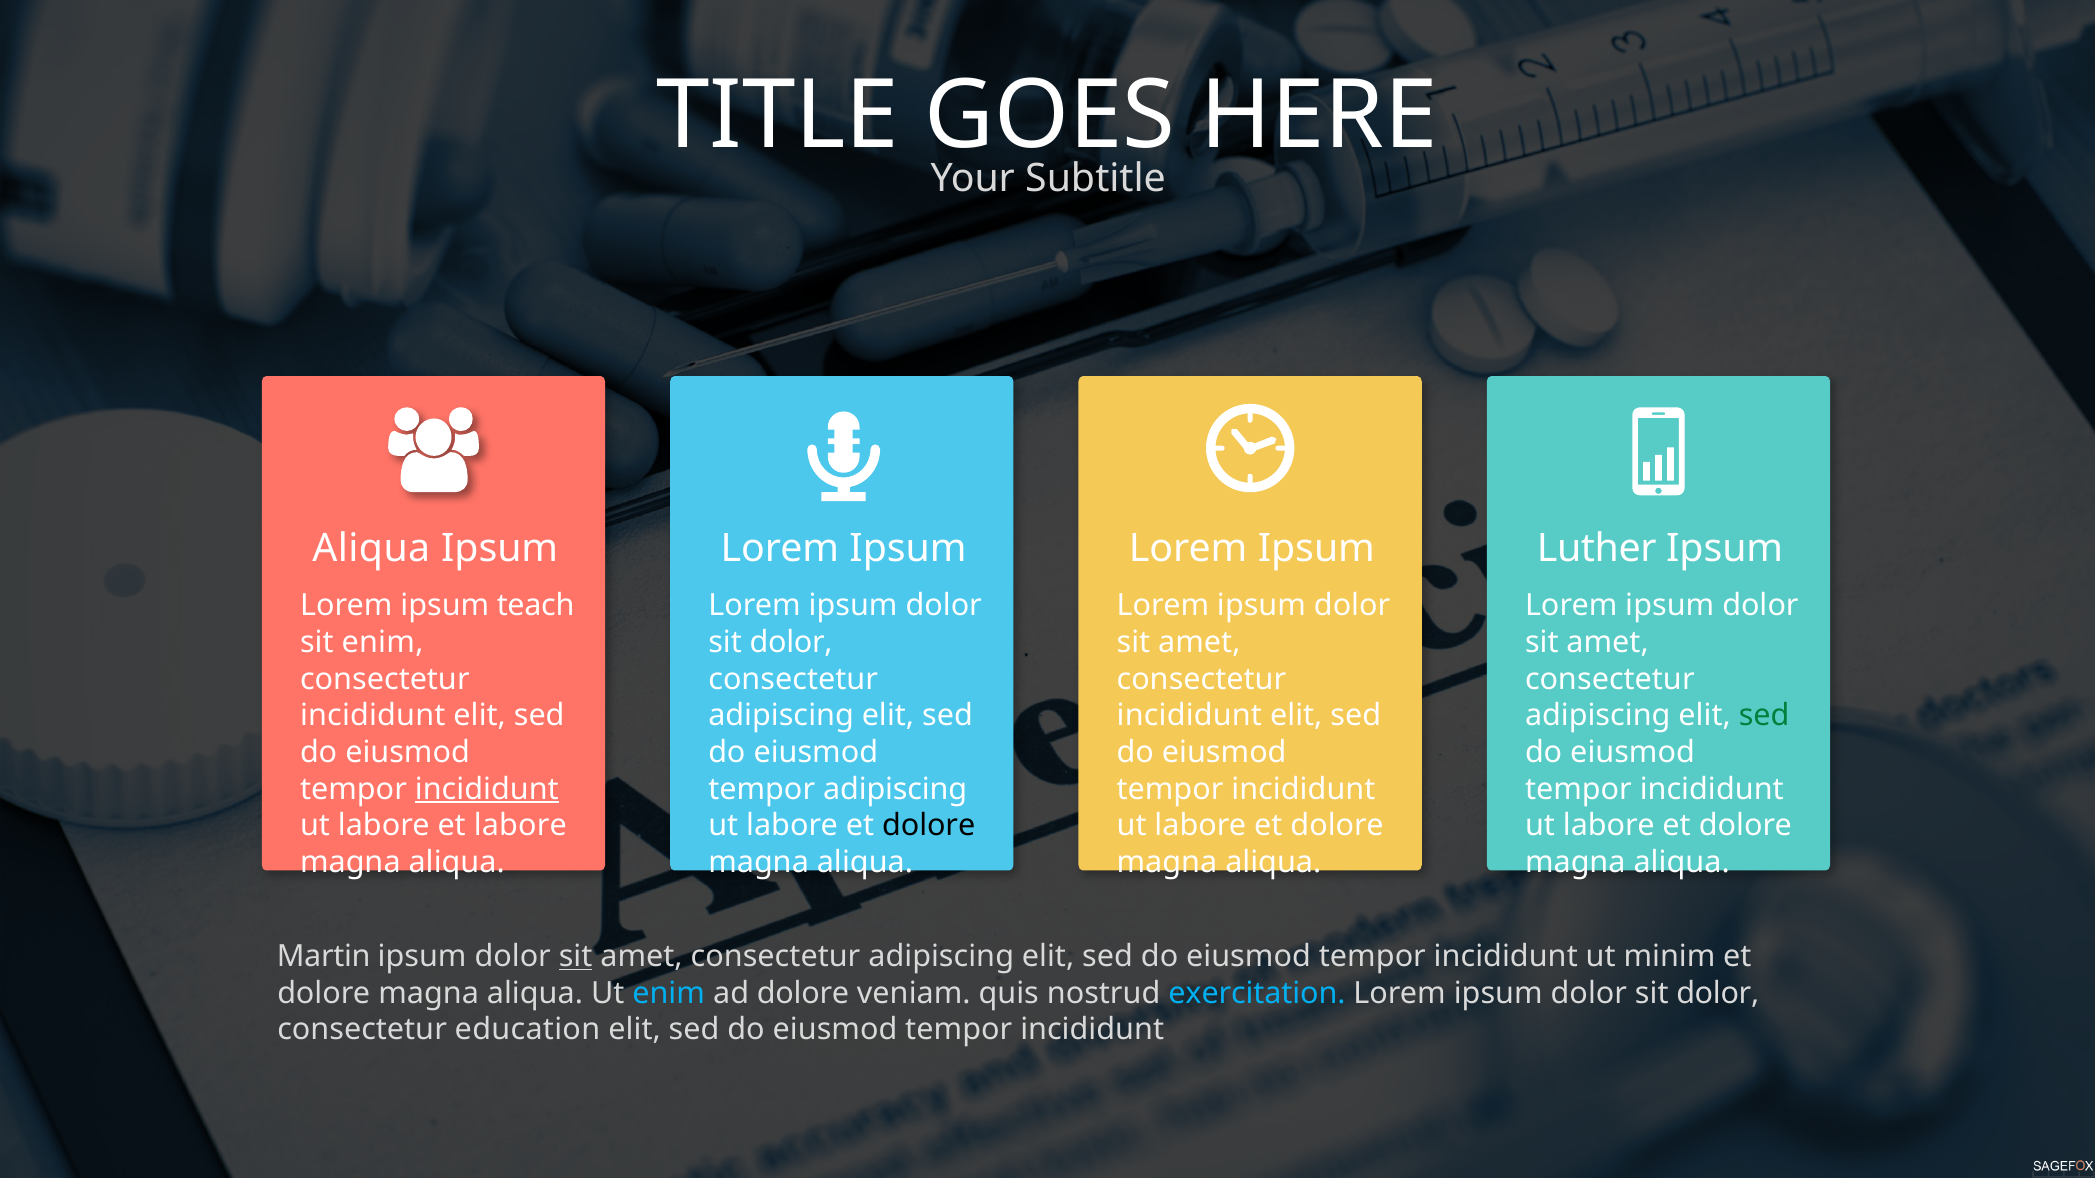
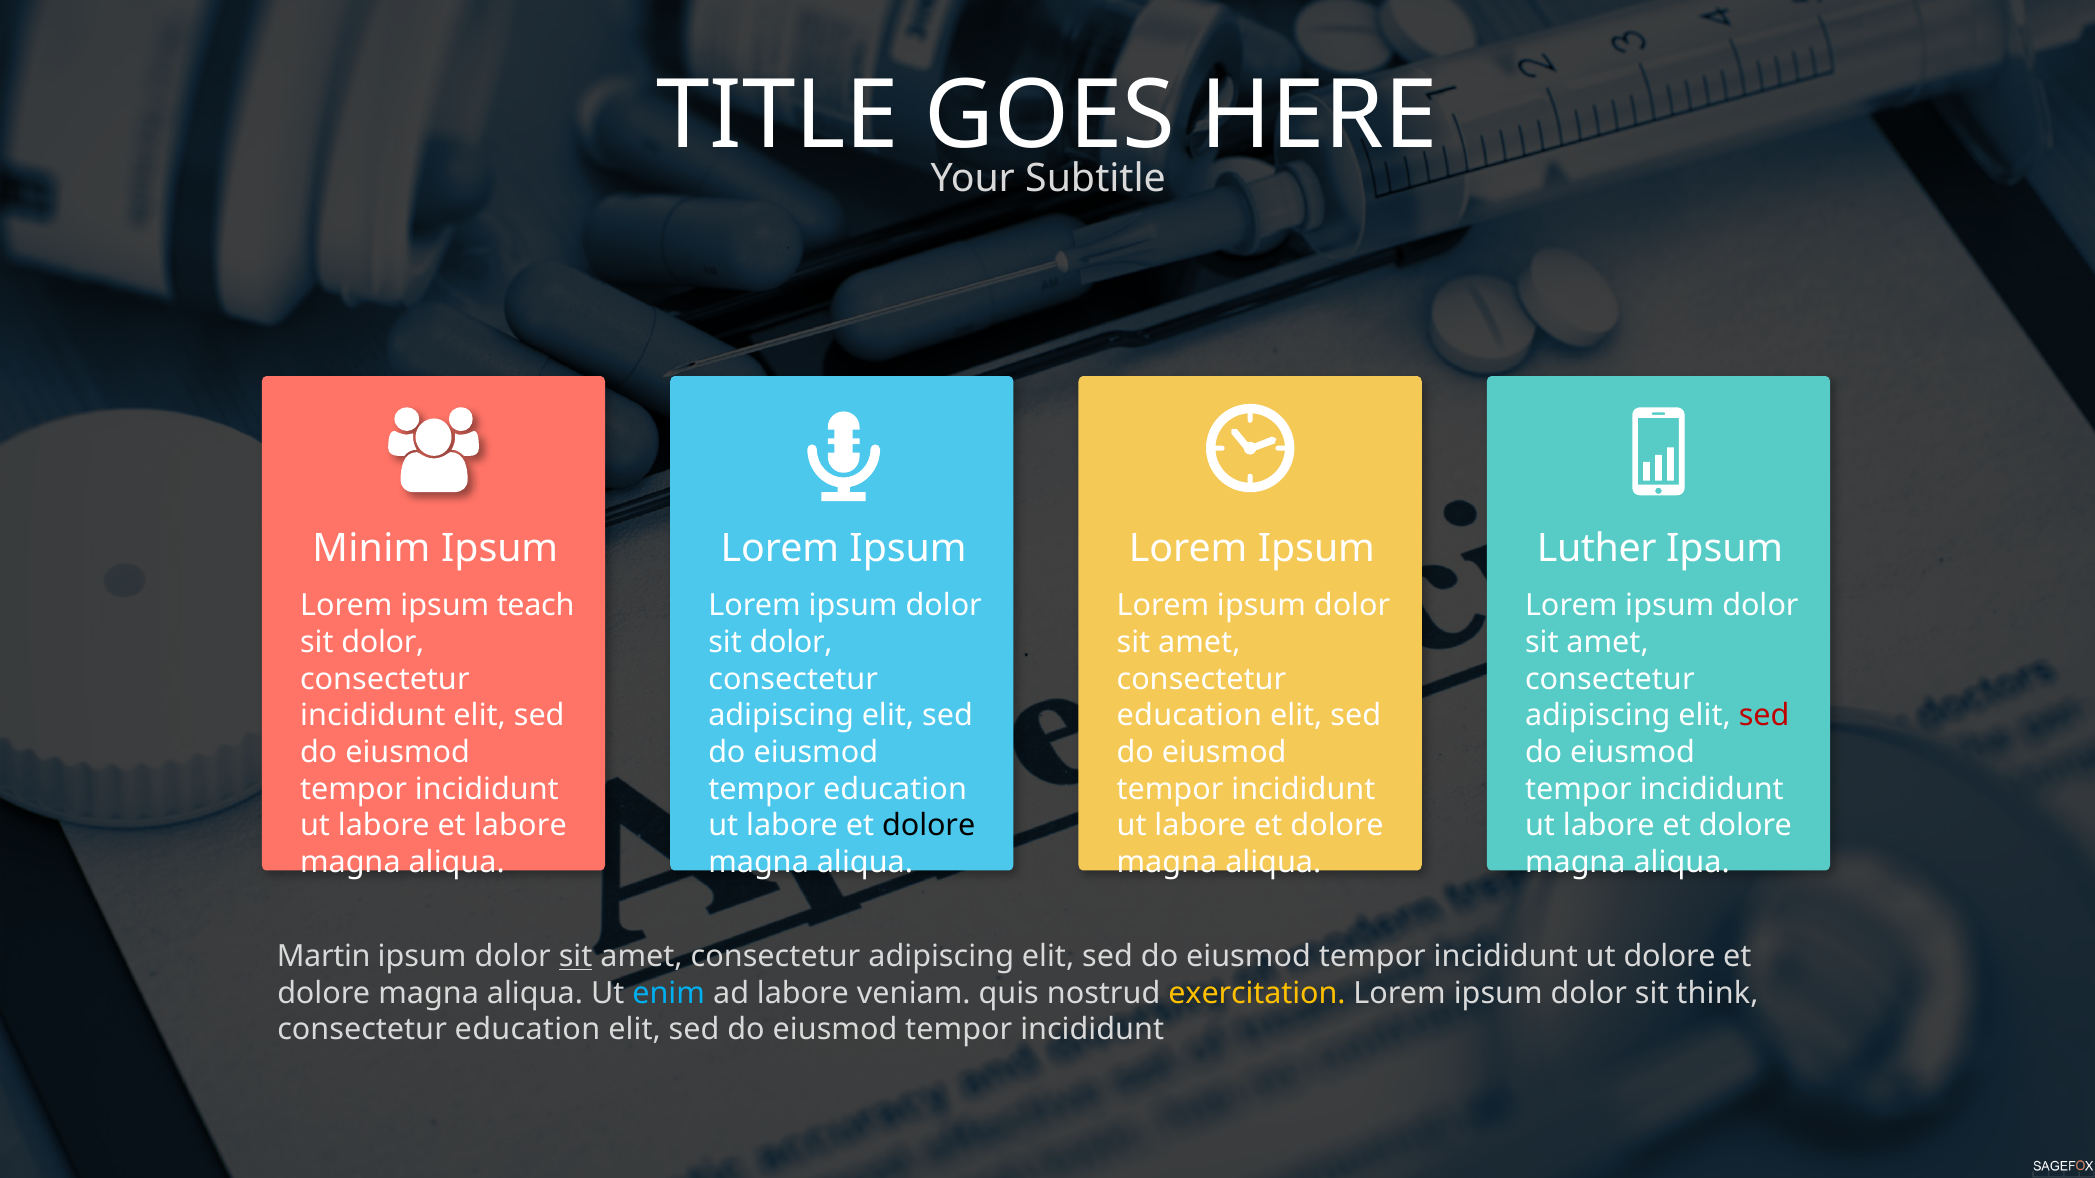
Aliqua: Aliqua -> Minim (371, 548)
enim: enim -> dolor (383, 643)
incididunt: incididunt -> education (1189, 716)
sed colour: green -> red (1764, 716)
incididunt underline: present -> none (487, 789)
tempor adipiscing: adipiscing -> education (895, 789)
ut minim: minim -> dolore (1670, 957)
ad dolore: dolore -> labore (803, 993)
exercitation colour: light blue -> yellow (1257, 993)
dolor: dolor -> think (1717, 993)
